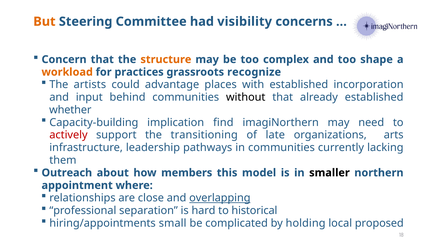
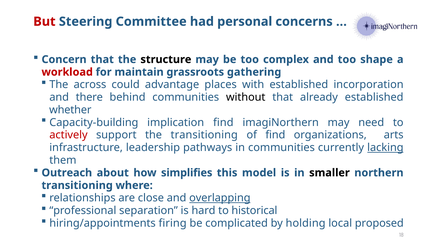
But colour: orange -> red (44, 22)
visibility: visibility -> personal (245, 22)
structure colour: orange -> black (166, 59)
workload colour: orange -> red (67, 72)
practices: practices -> maintain (139, 72)
recognize: recognize -> gathering (254, 72)
artists: artists -> across (90, 85)
input: input -> there (89, 97)
of late: late -> find (275, 135)
lacking underline: none -> present (385, 147)
members: members -> simplifies (187, 173)
appointment: appointment -> transitioning (77, 185)
small: small -> firing (173, 223)
